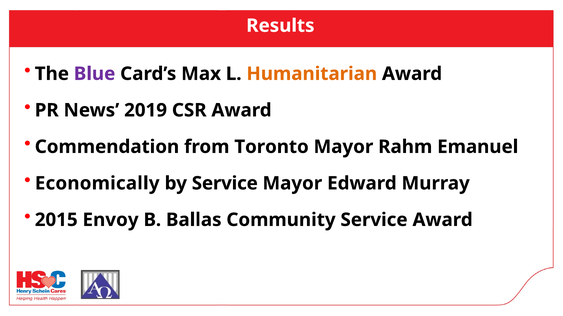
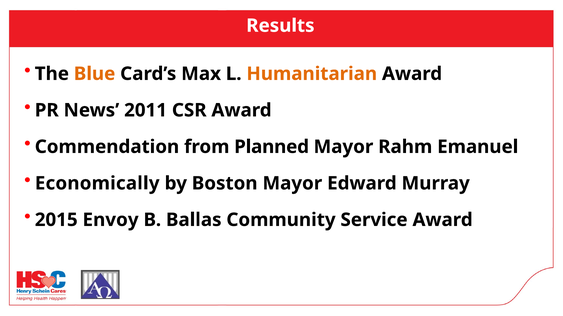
Blue colour: purple -> orange (95, 74)
2019: 2019 -> 2011 (146, 111)
Toronto: Toronto -> Planned (272, 147)
by Service: Service -> Boston (225, 184)
